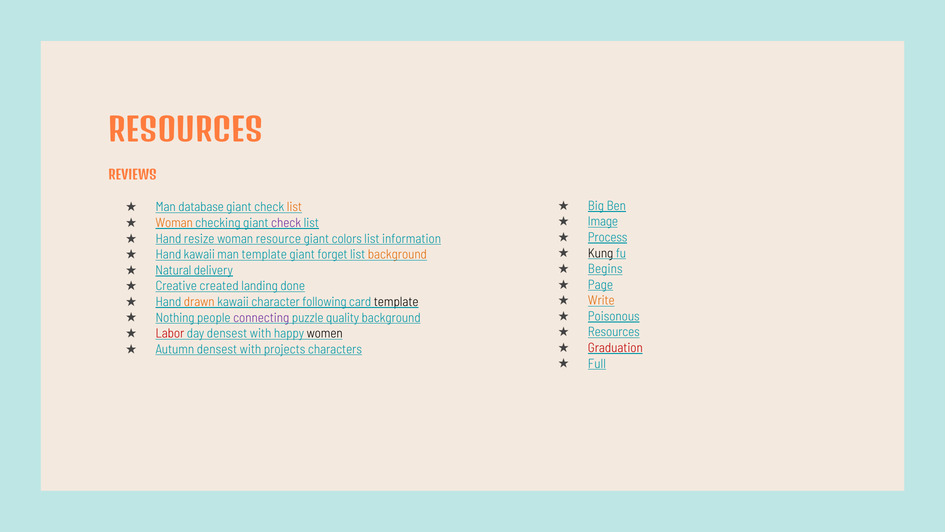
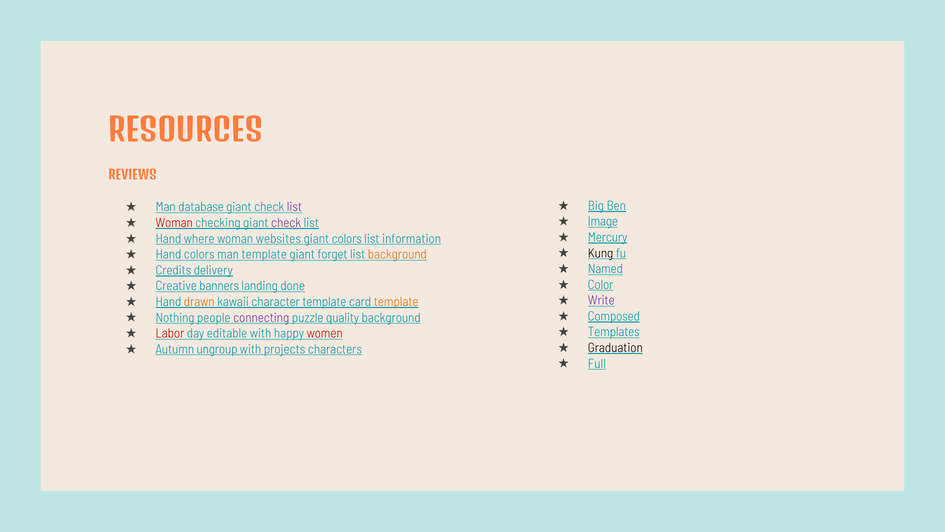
list colour: orange -> purple (294, 207)
Woman colour: orange -> red (174, 223)
Process: Process -> Mercury (608, 237)
resize: resize -> where (199, 239)
resource: resource -> websites (278, 239)
Hand kawaii: kawaii -> colors (199, 254)
Begins: Begins -> Named (605, 269)
Natural: Natural -> Credits (173, 270)
Page: Page -> Color (601, 285)
created: created -> banners (219, 286)
Write colour: orange -> purple (601, 300)
character following: following -> template (324, 302)
template colour: black -> orange (396, 302)
Poisonous: Poisonous -> Composed (614, 316)
Resources: Resources -> Templates (614, 332)
day densest: densest -> editable (227, 333)
women colour: black -> red (325, 333)
Graduation colour: red -> black (615, 348)
Autumn densest: densest -> ungroup (217, 349)
